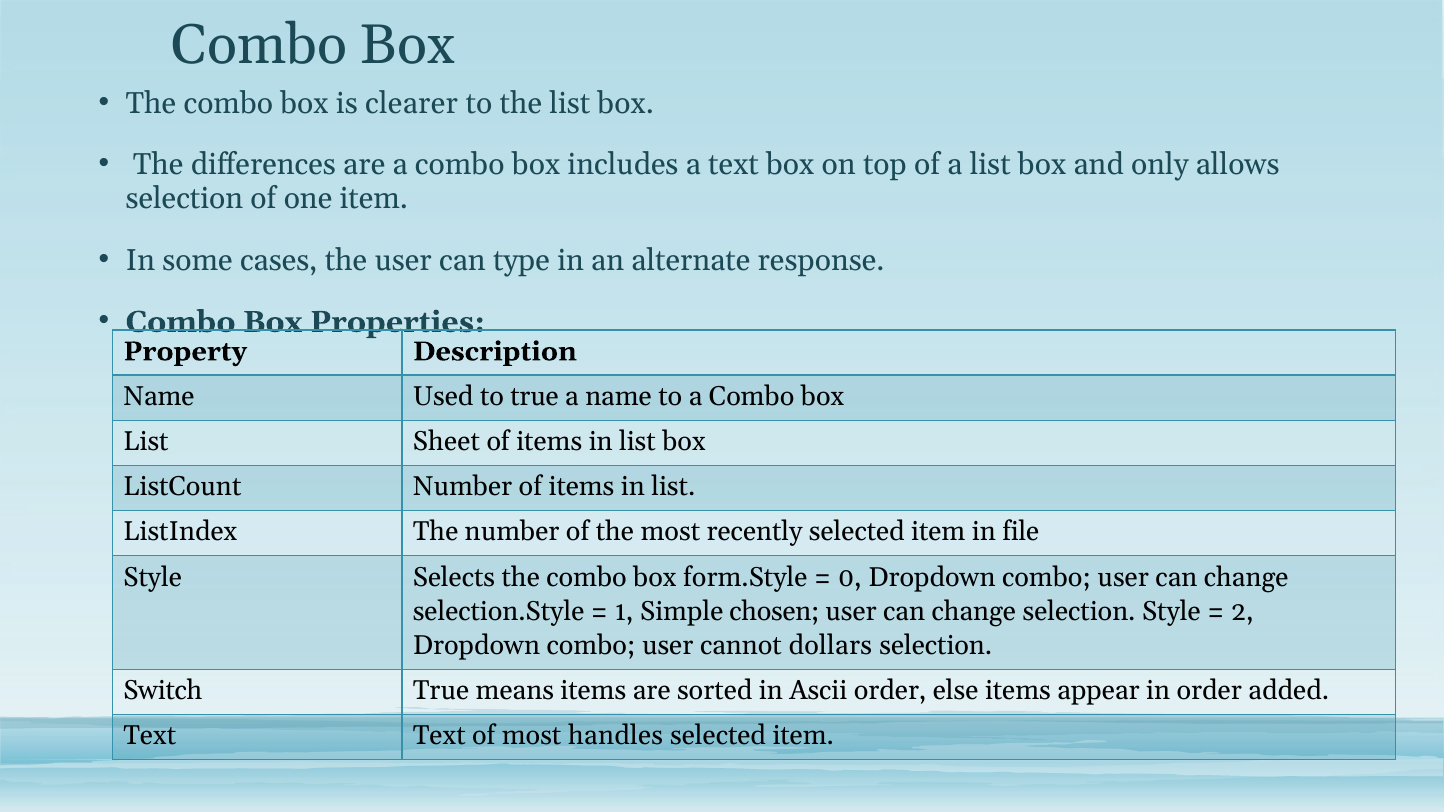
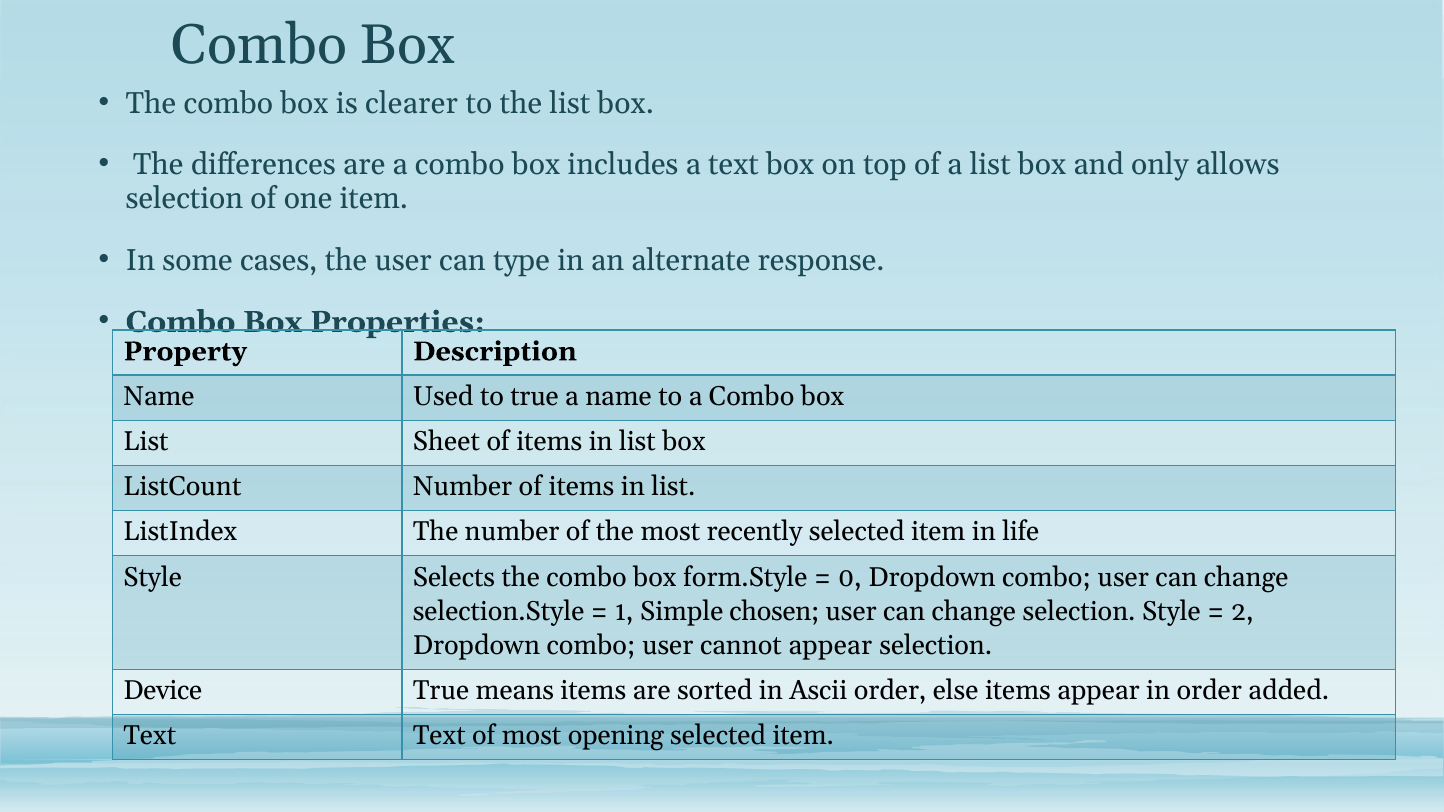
file: file -> life (1021, 532)
cannot dollars: dollars -> appear (830, 646)
Switch: Switch -> Device (163, 691)
handles: handles -> opening (616, 736)
